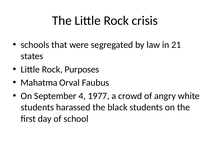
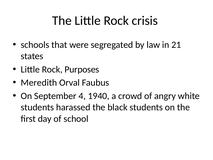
Mahatma: Mahatma -> Meredith (39, 83)
1977: 1977 -> 1940 (99, 96)
